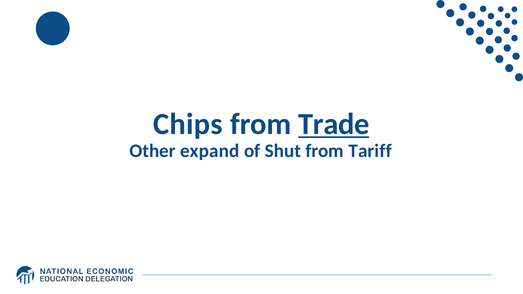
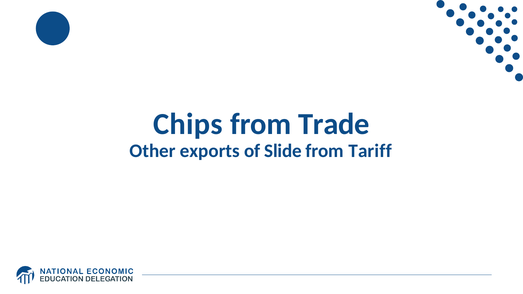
Trade underline: present -> none (334, 124)
expand: expand -> exports (210, 151)
Shut: Shut -> Slide (283, 151)
